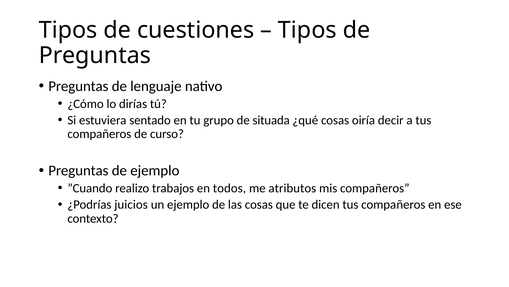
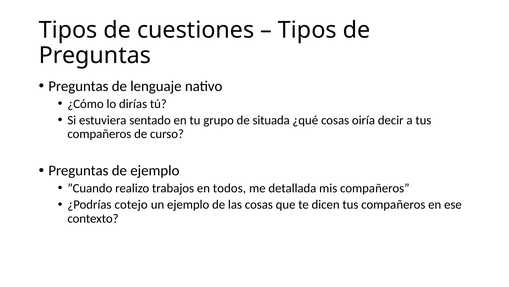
atributos: atributos -> detallada (292, 188)
juicios: juicios -> cotejo (131, 204)
